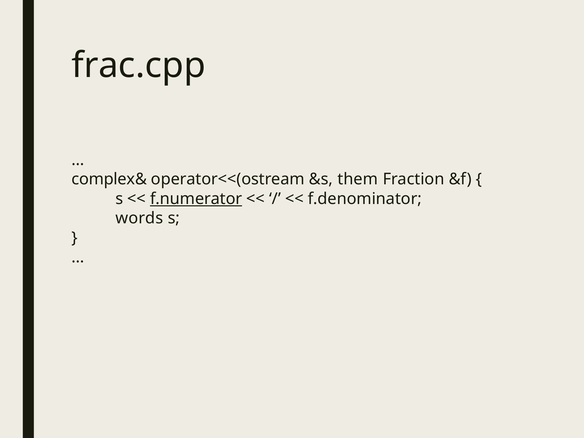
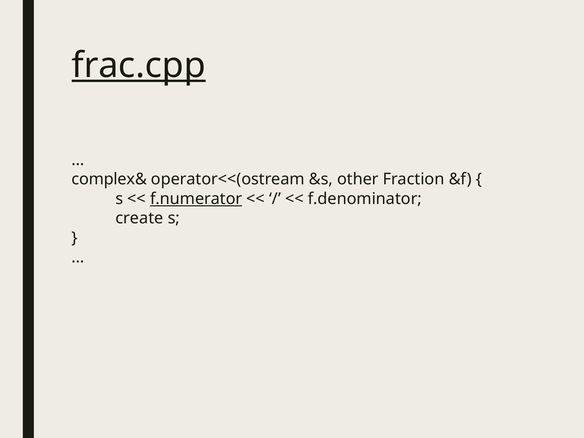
frac.cpp underline: none -> present (139, 65)
them: them -> other (358, 179)
words: words -> create (139, 218)
